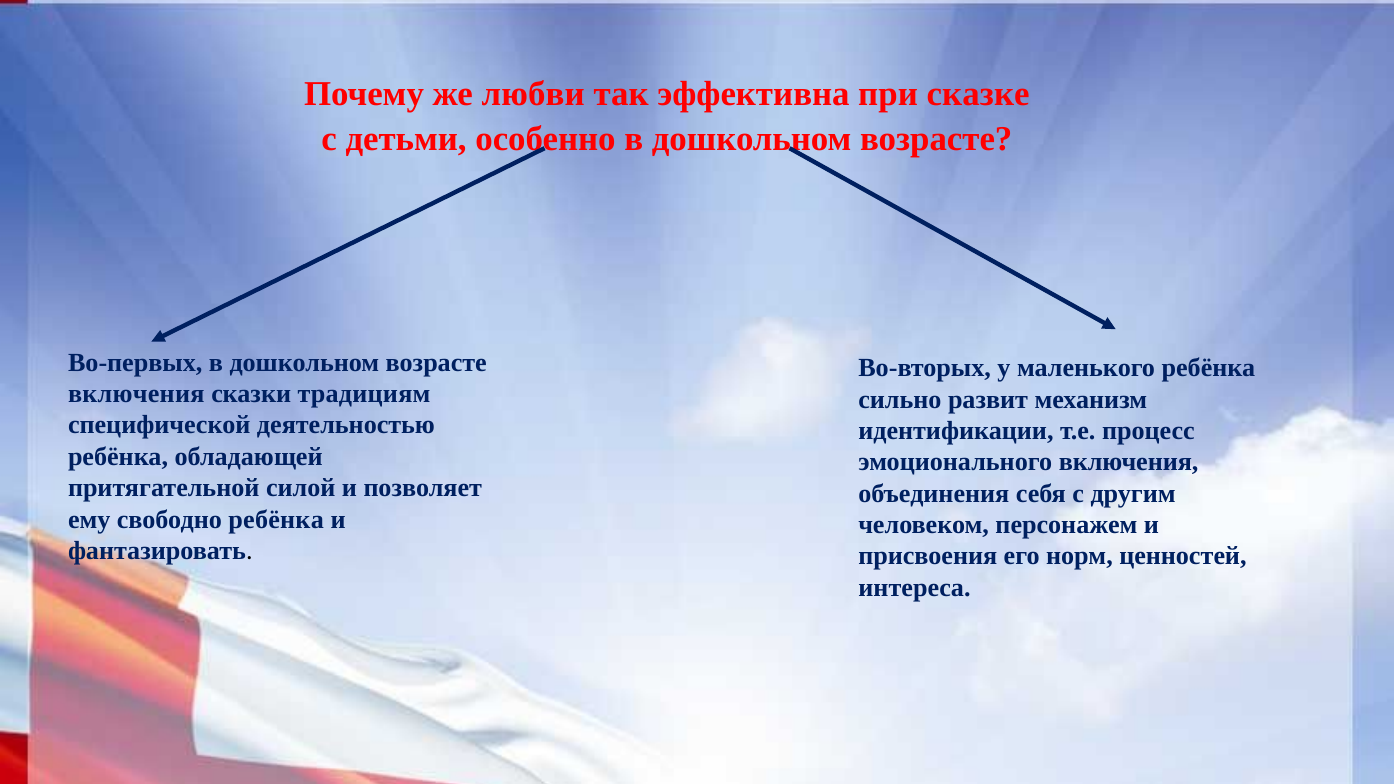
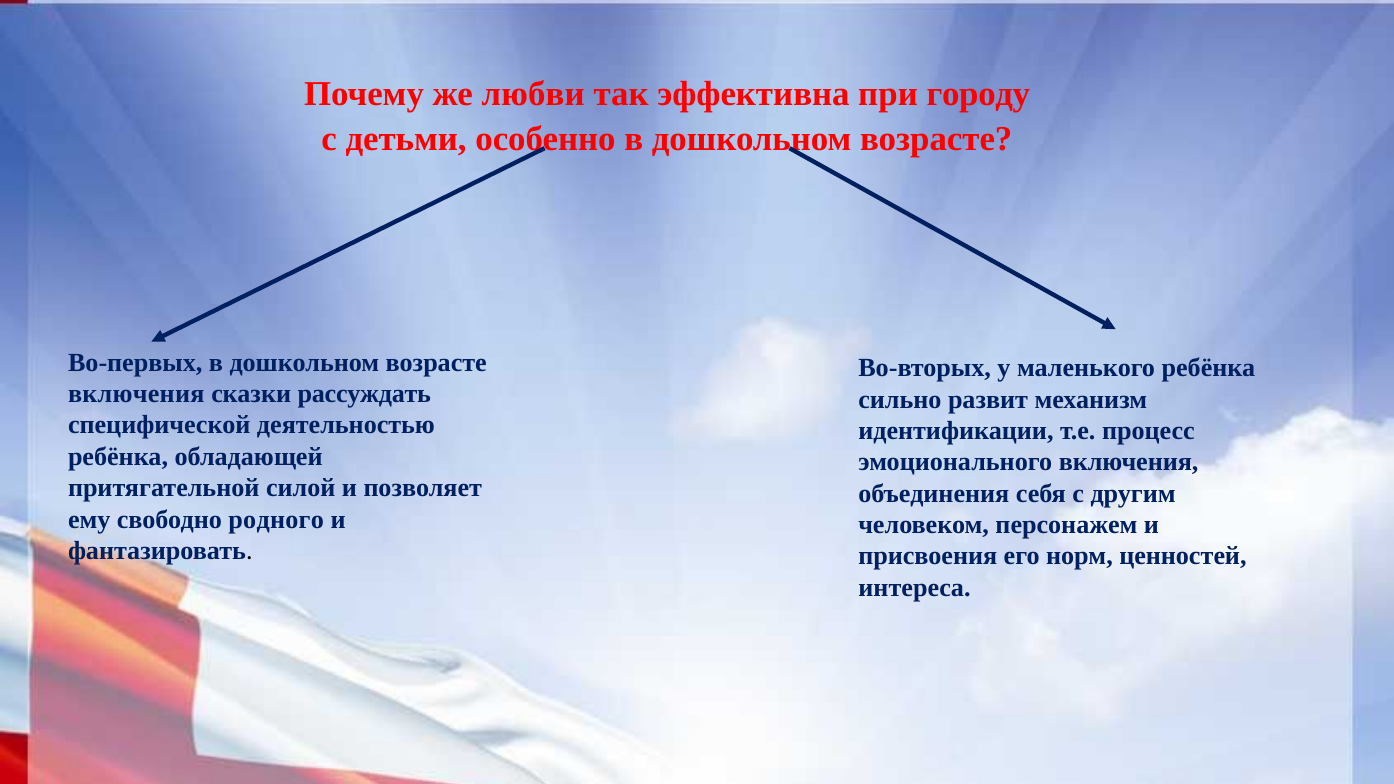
сказке: сказке -> городу (978, 94)
традициям: традициям -> рассуждать (364, 394)
свободно ребёнка: ребёнка -> родного (276, 520)
